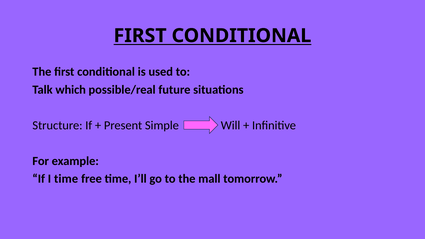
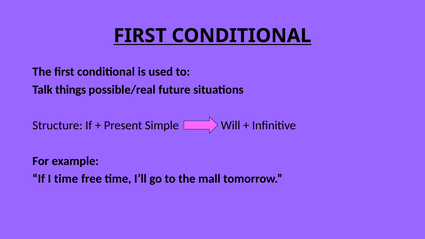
which: which -> things (71, 90)
